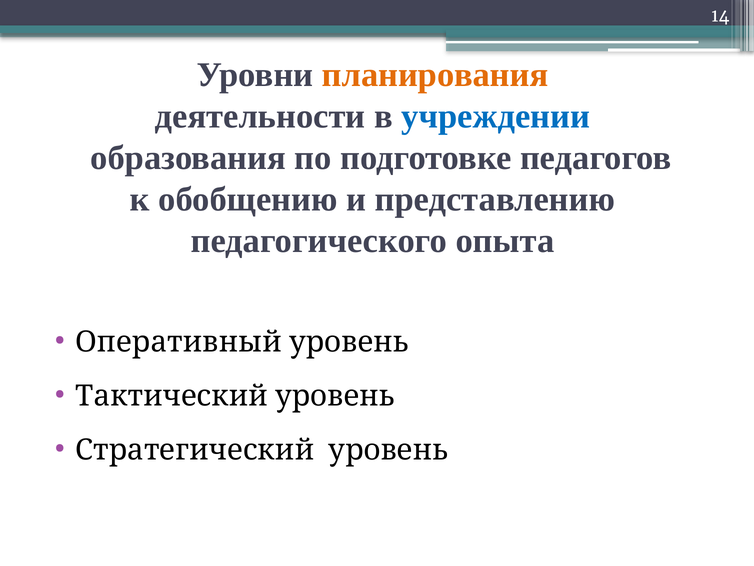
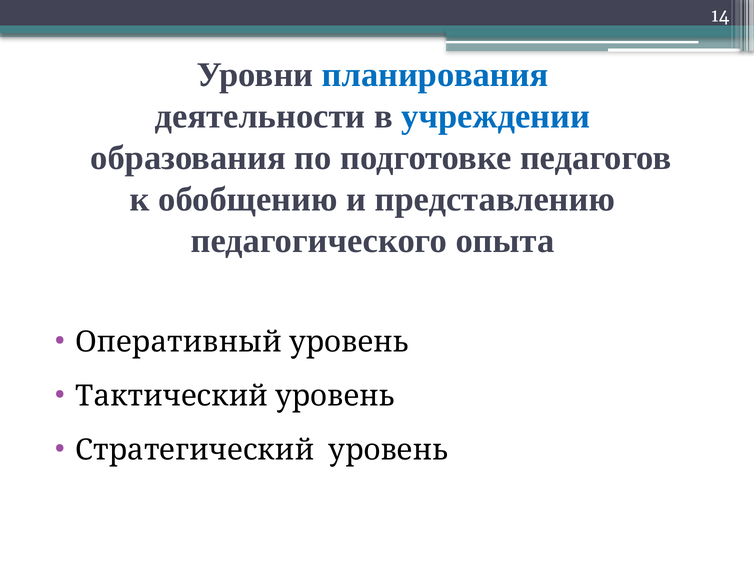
планирования colour: orange -> blue (435, 75)
